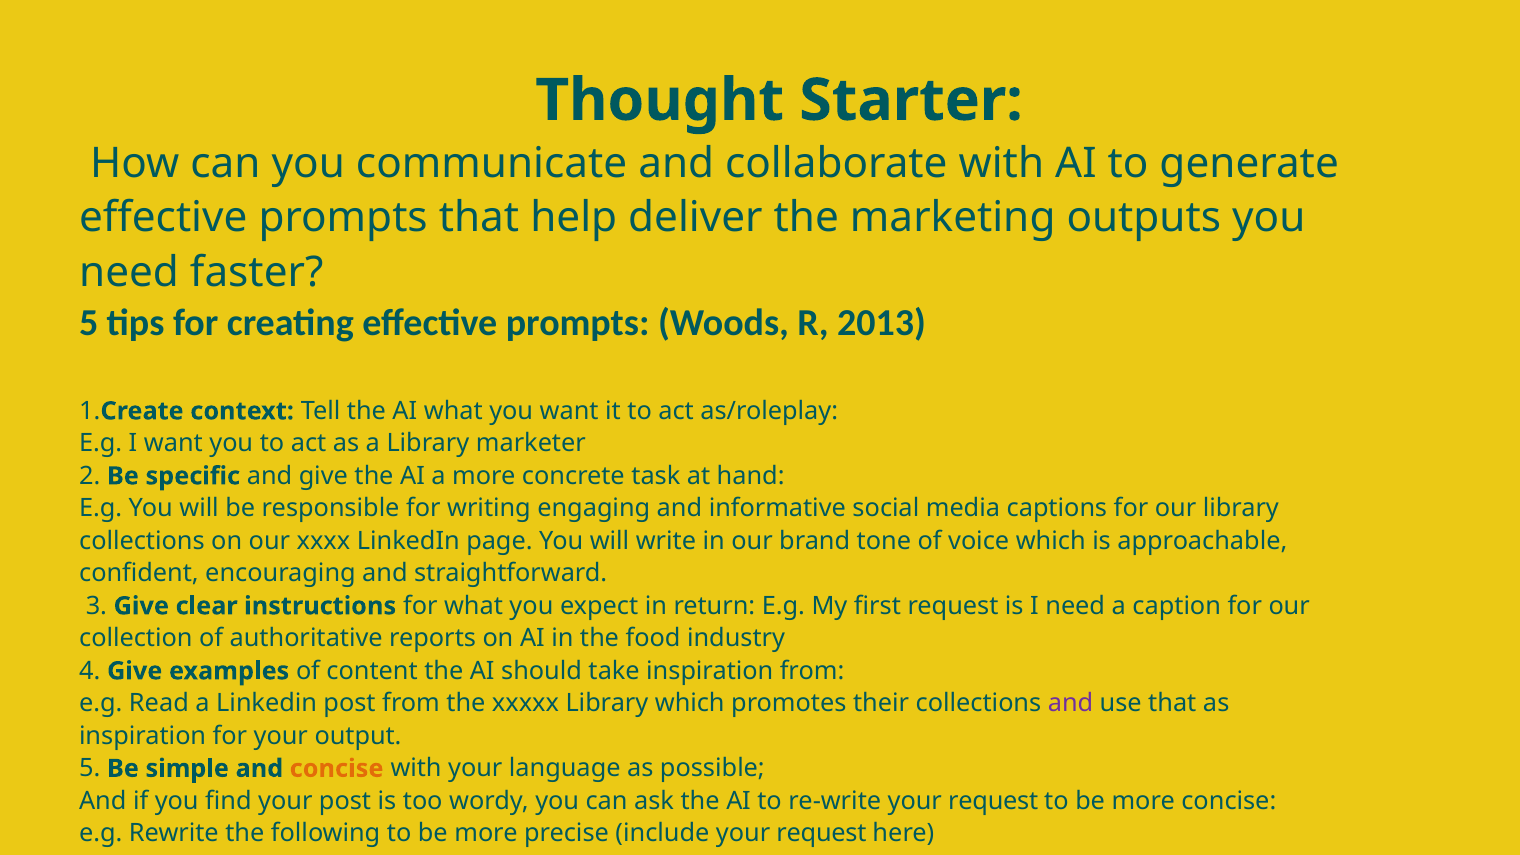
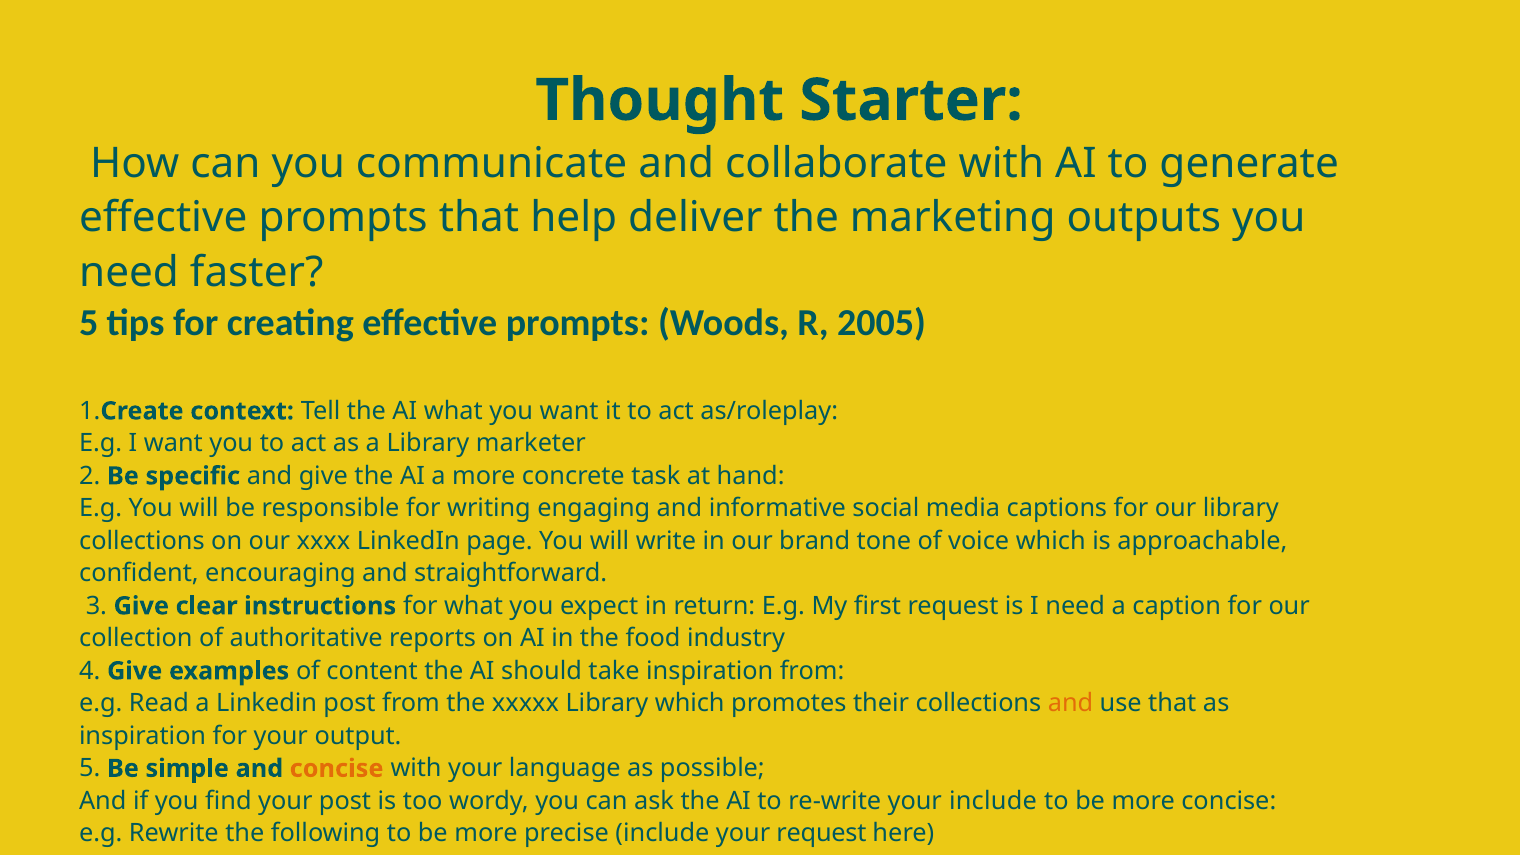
2013: 2013 -> 2005 (882, 323)
and colour: purple -> orange (1071, 704)
re-write your request: request -> include (993, 801)
